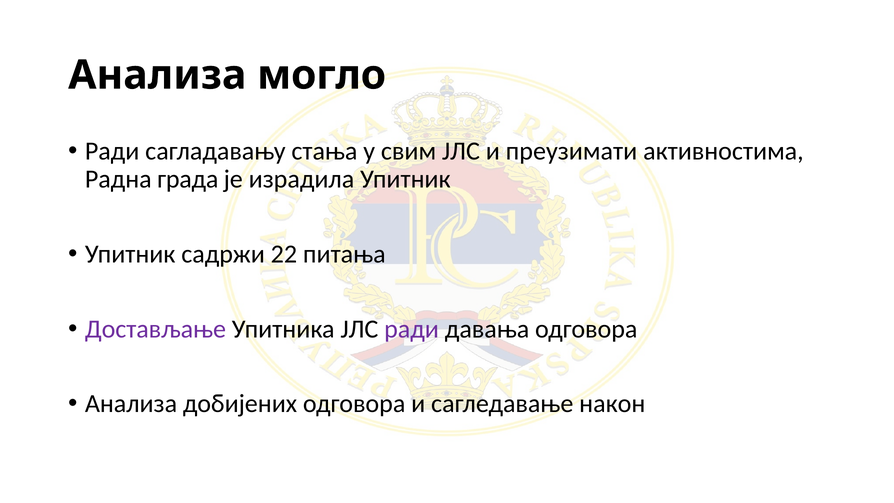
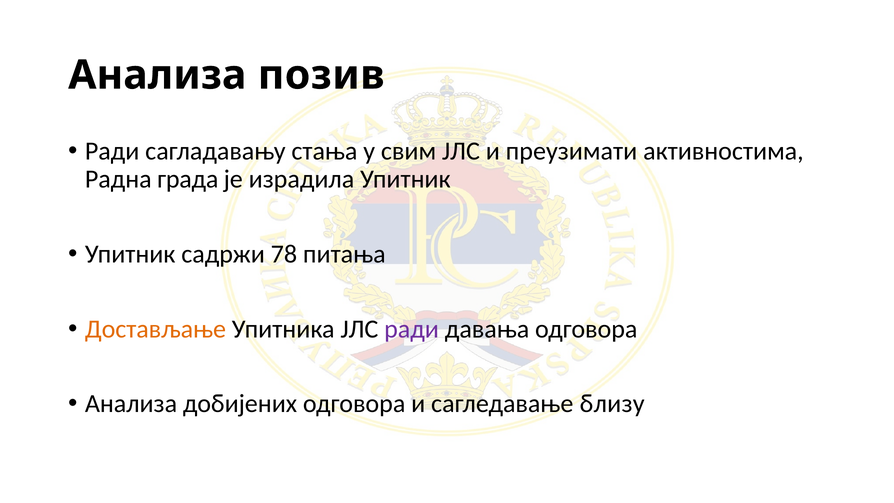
могло: могло -> позив (321, 75)
22: 22 -> 78 (284, 254)
Достављање colour: purple -> orange (155, 329)
након: након -> близу (612, 404)
